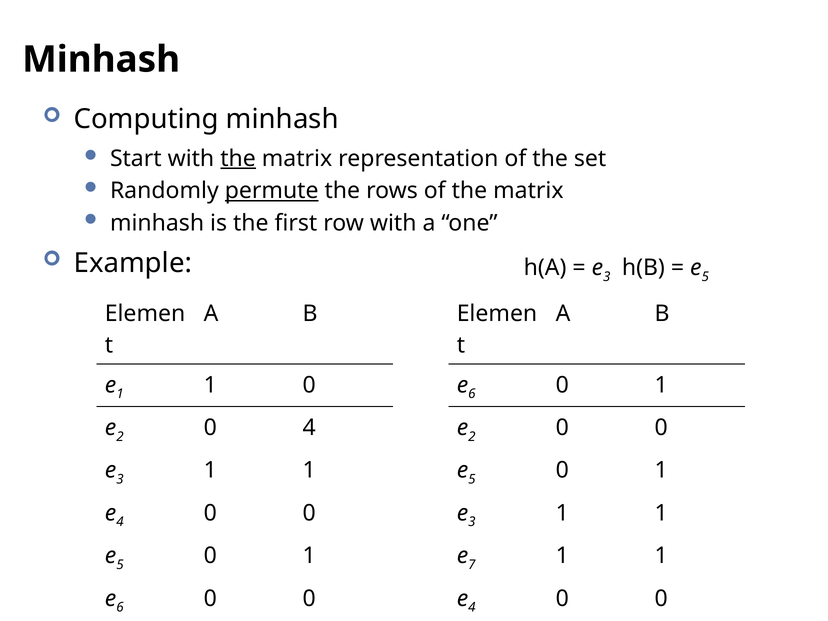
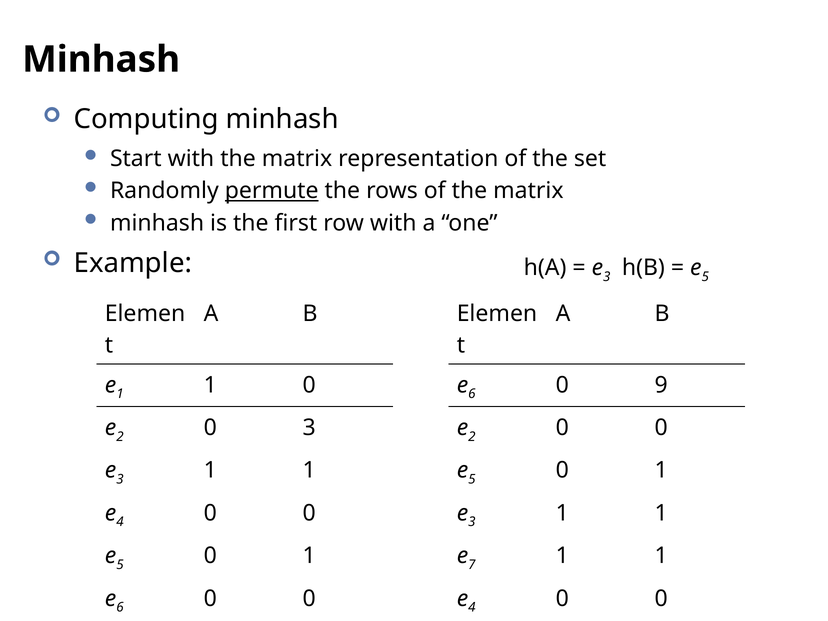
the underline: present -> none (238, 158)
1: 1 -> 9 (661, 385)
0 4: 4 -> 3 (309, 428)
